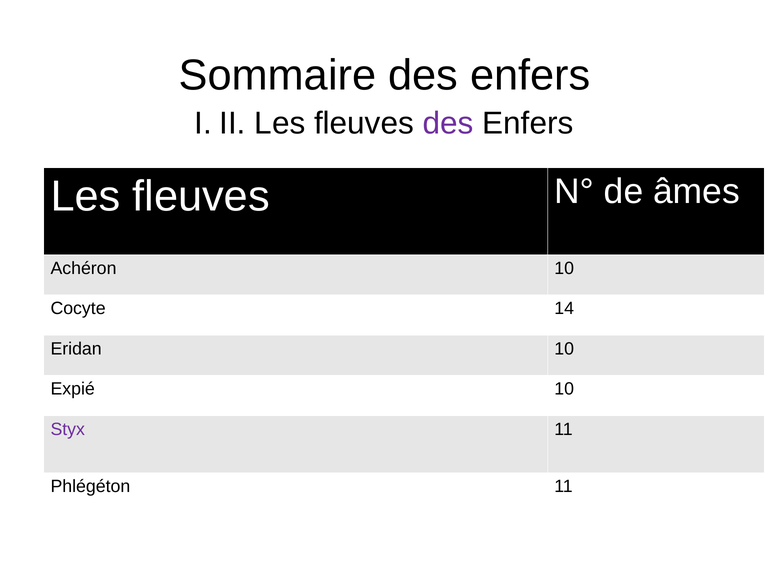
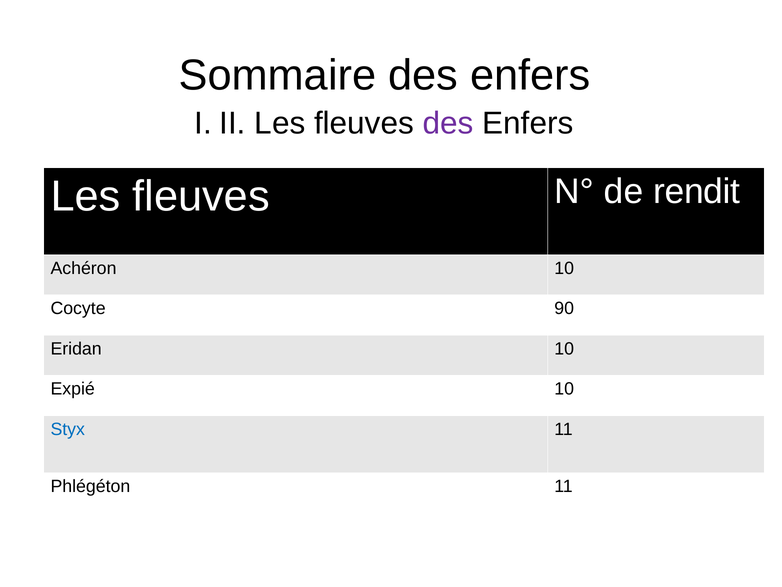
âmes: âmes -> rendit (697, 192)
14: 14 -> 90 (564, 308)
Styx colour: purple -> blue (68, 429)
